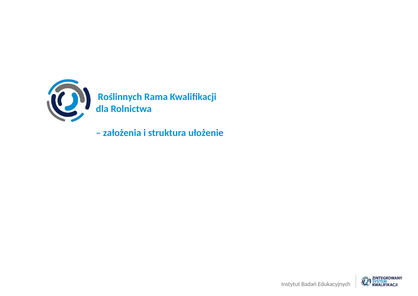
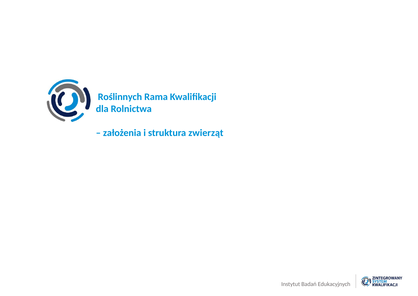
ułożenie: ułożenie -> zwierząt (206, 133)
